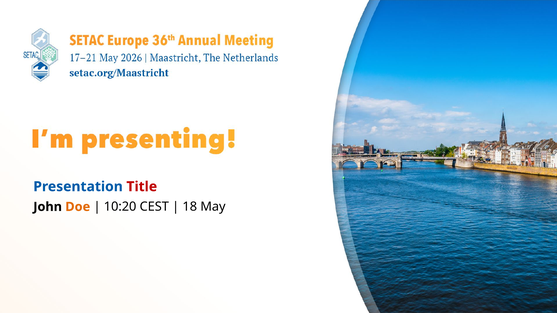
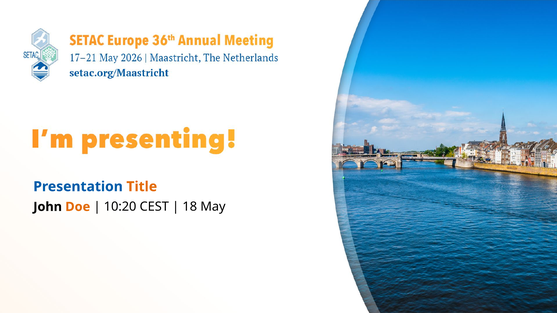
Title colour: red -> orange (142, 187)
